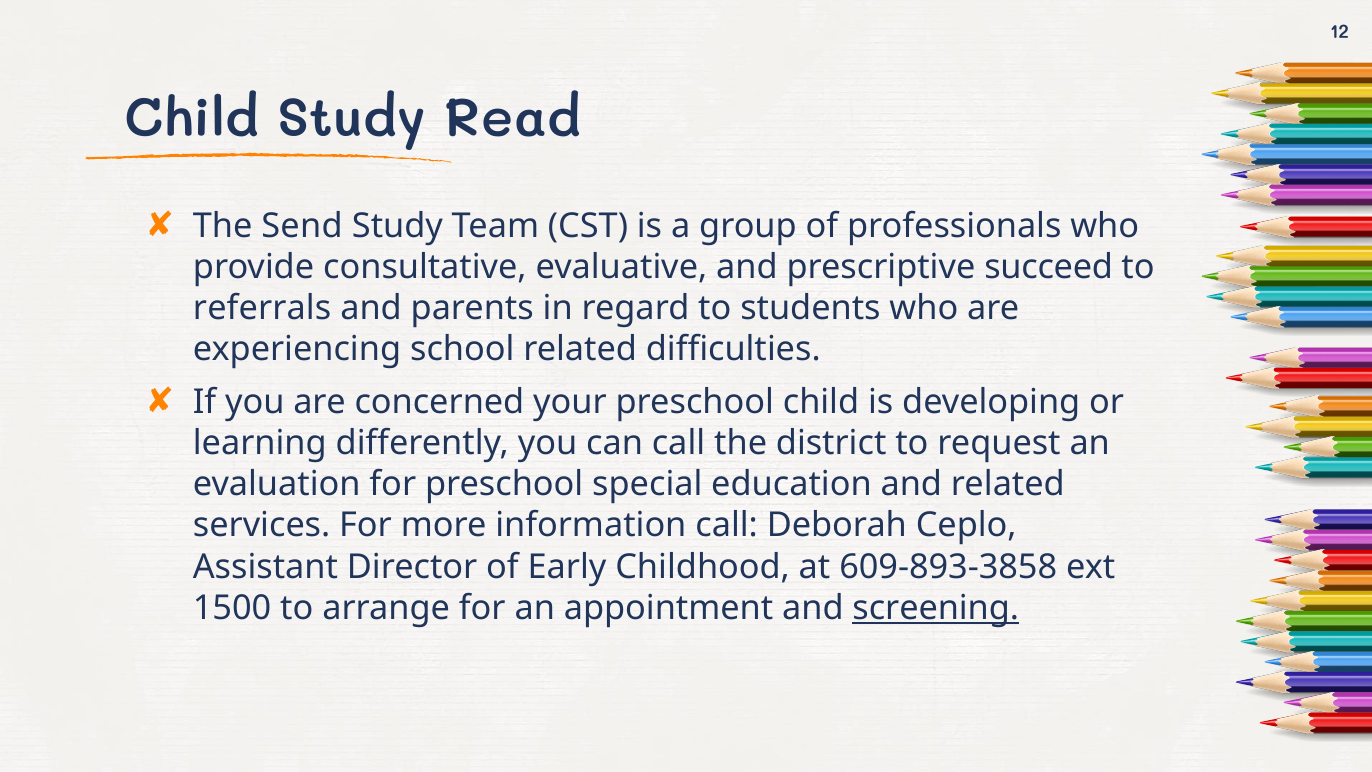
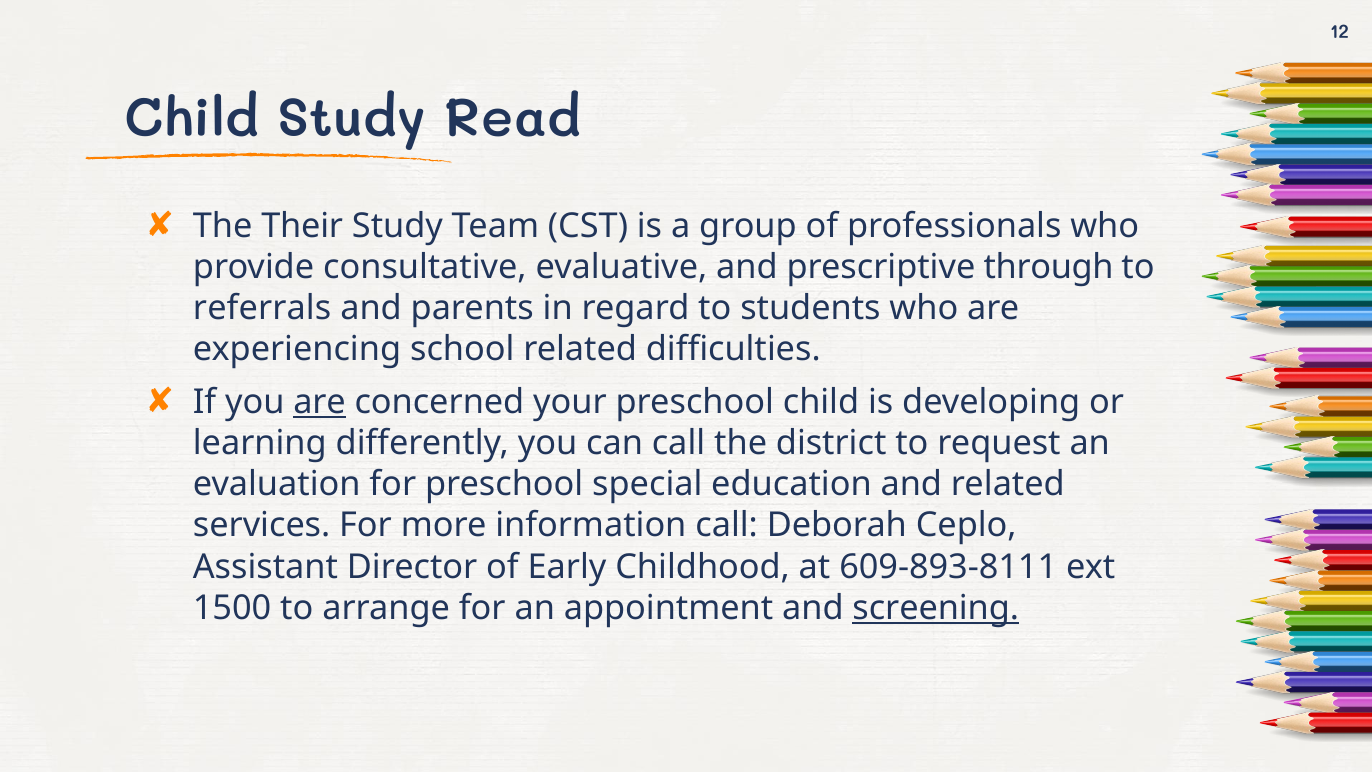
Send: Send -> Their (302, 226)
succeed: succeed -> through (1049, 267)
are underline: none -> present (320, 402)
609-893-3858: 609-893-3858 -> 609-893-8111 (948, 567)
